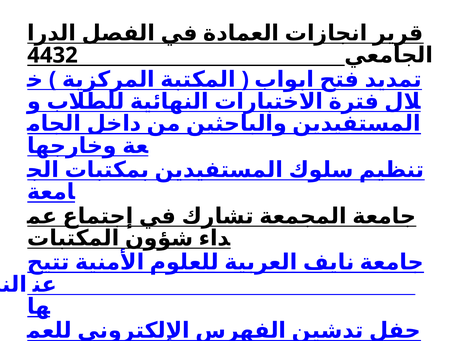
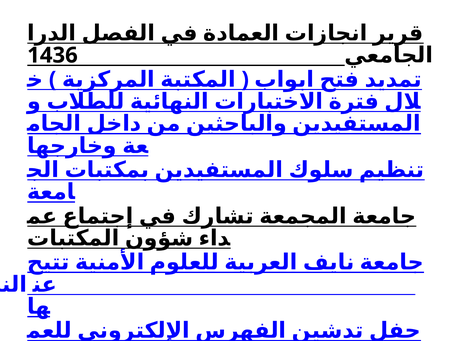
4432: 4432 -> 1436 (52, 55)
